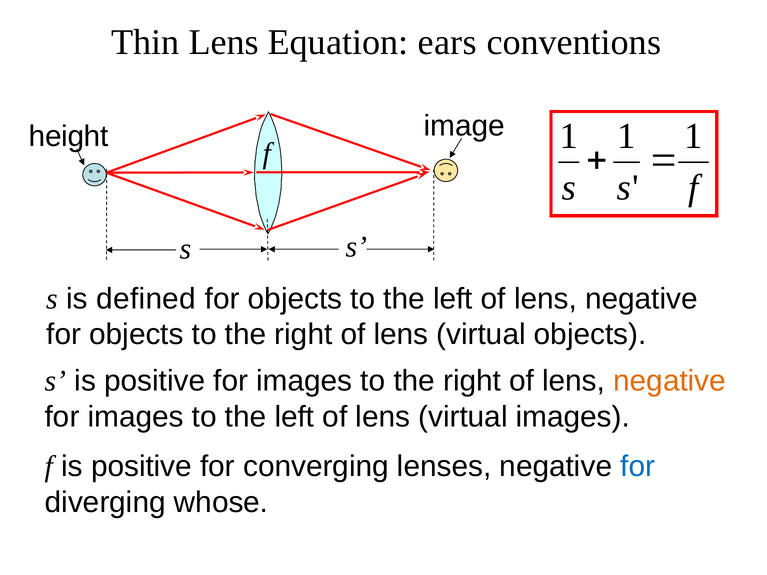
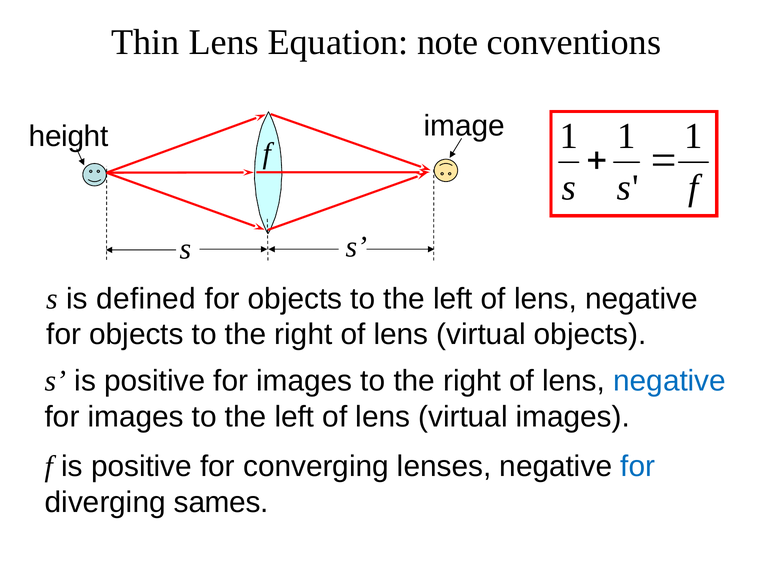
ears: ears -> note (448, 42)
negative colour: orange -> blue (670, 381)
whose: whose -> sames (221, 502)
